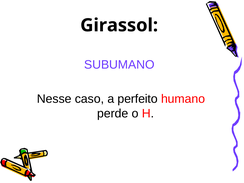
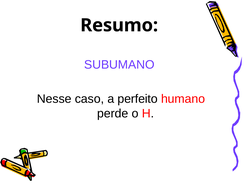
Girassol: Girassol -> Resumo (119, 25)
